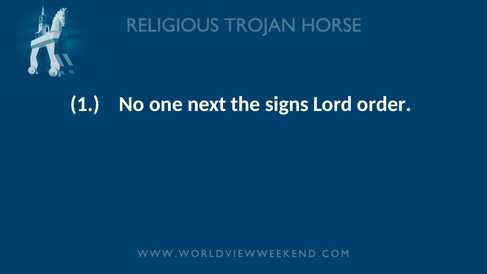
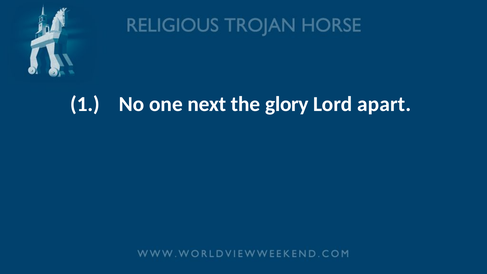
signs: signs -> glory (287, 104)
order: order -> apart (384, 104)
